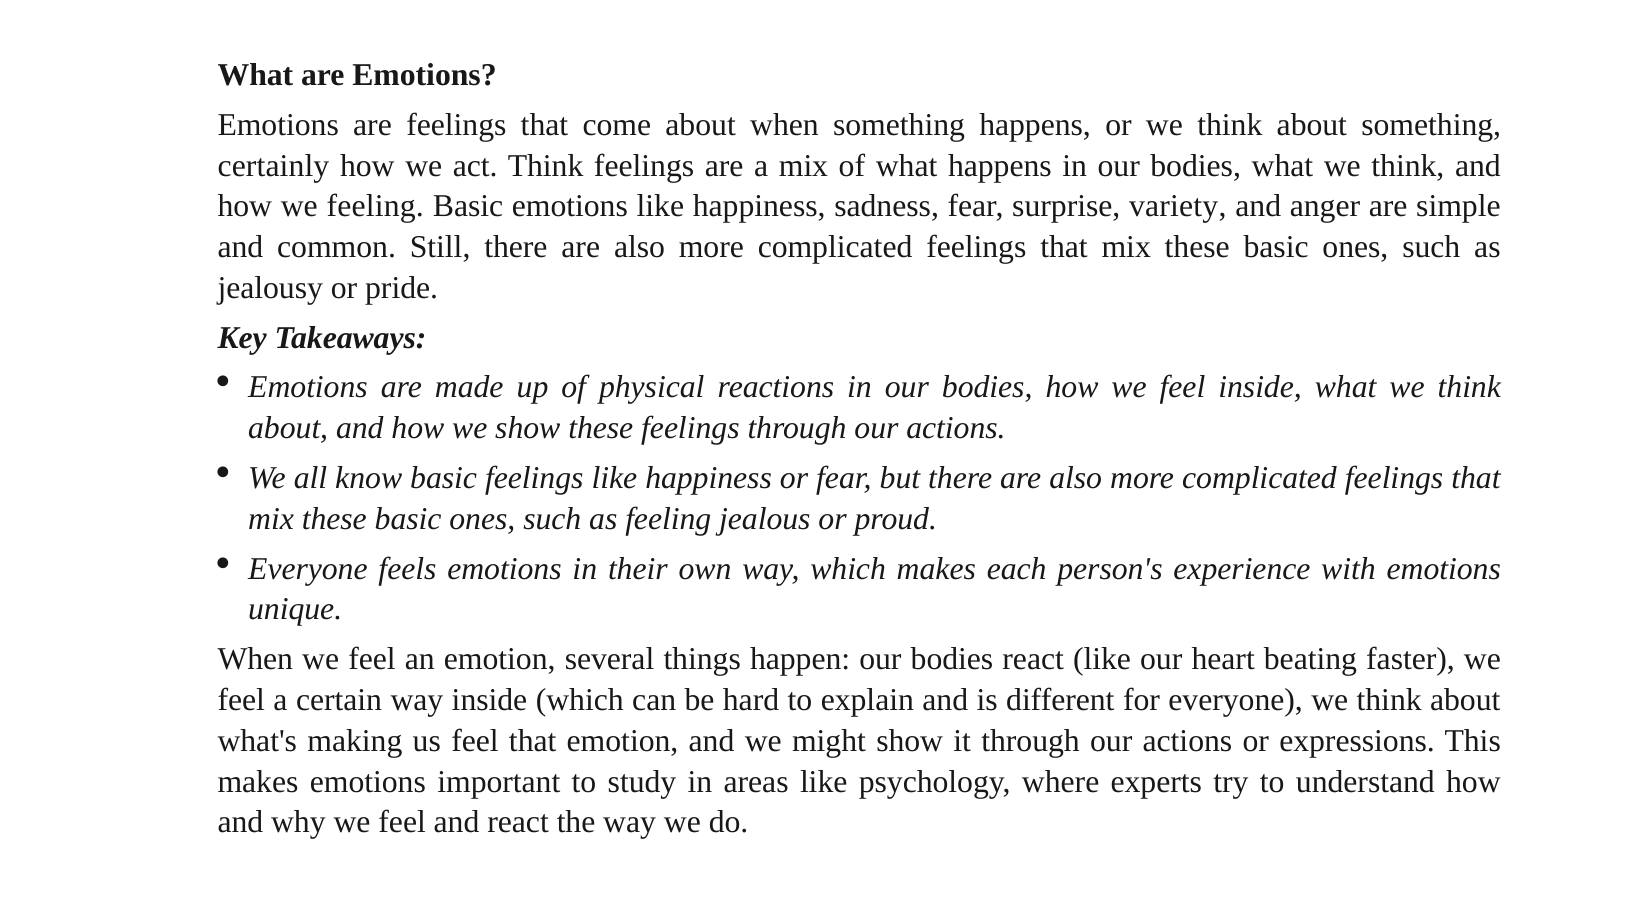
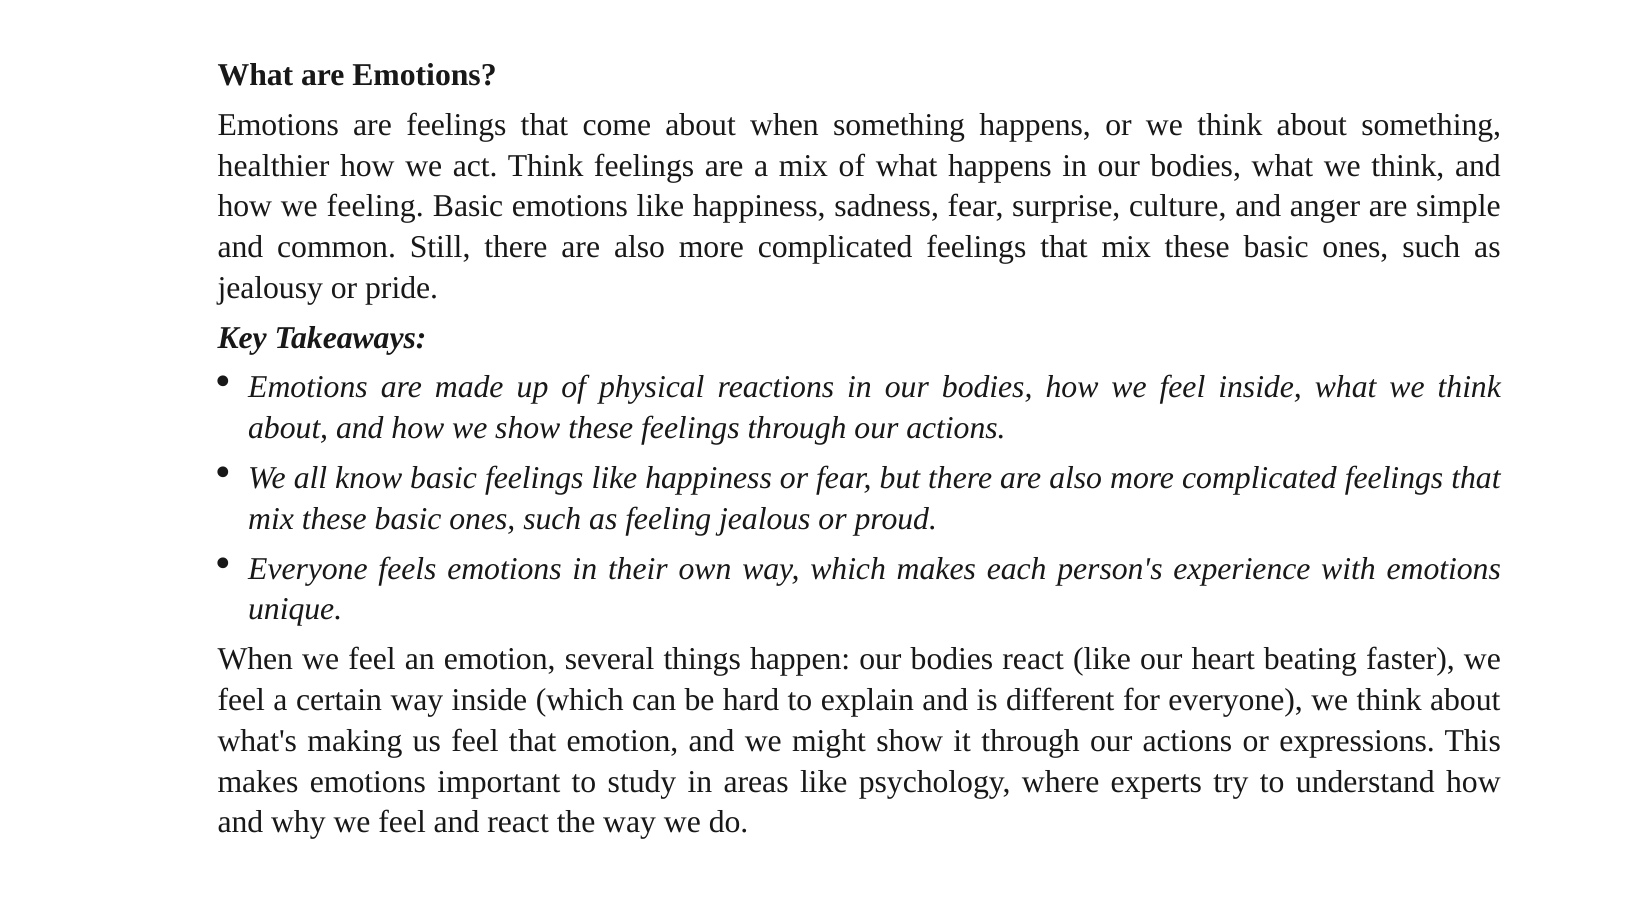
certainly: certainly -> healthier (273, 166)
variety: variety -> culture (1178, 206)
